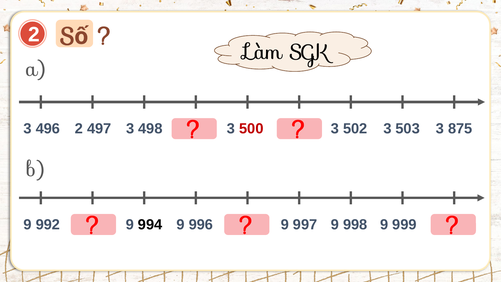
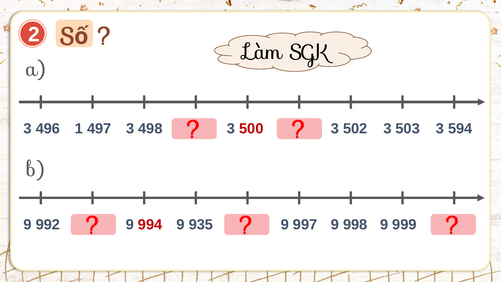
496 2: 2 -> 1 (79, 129)
875: 875 -> 594 (460, 129)
994 colour: black -> red (150, 225)
992 9 996: 996 -> 935 (201, 225)
